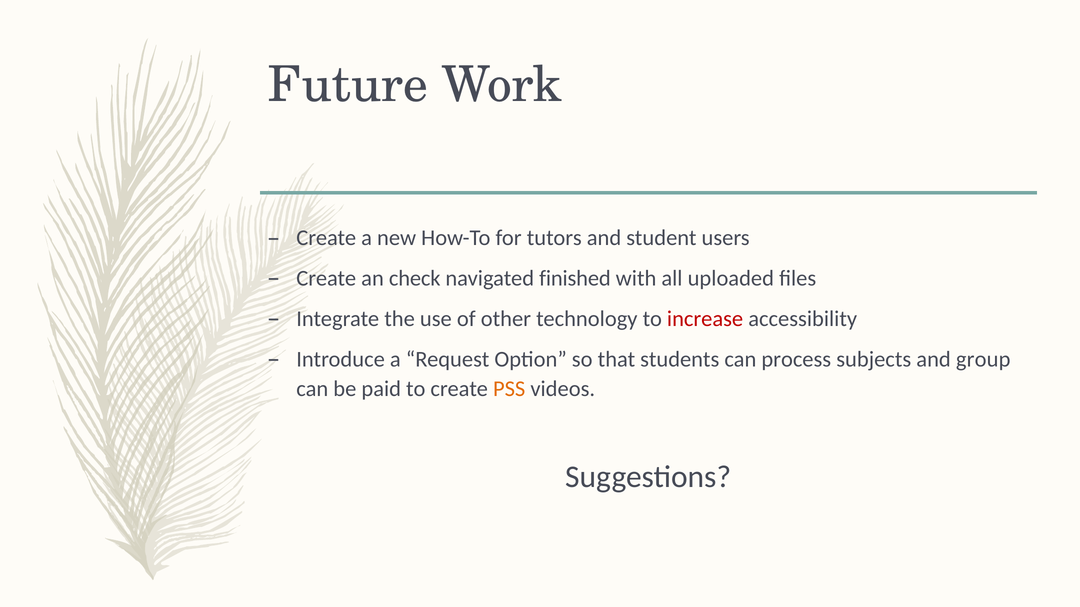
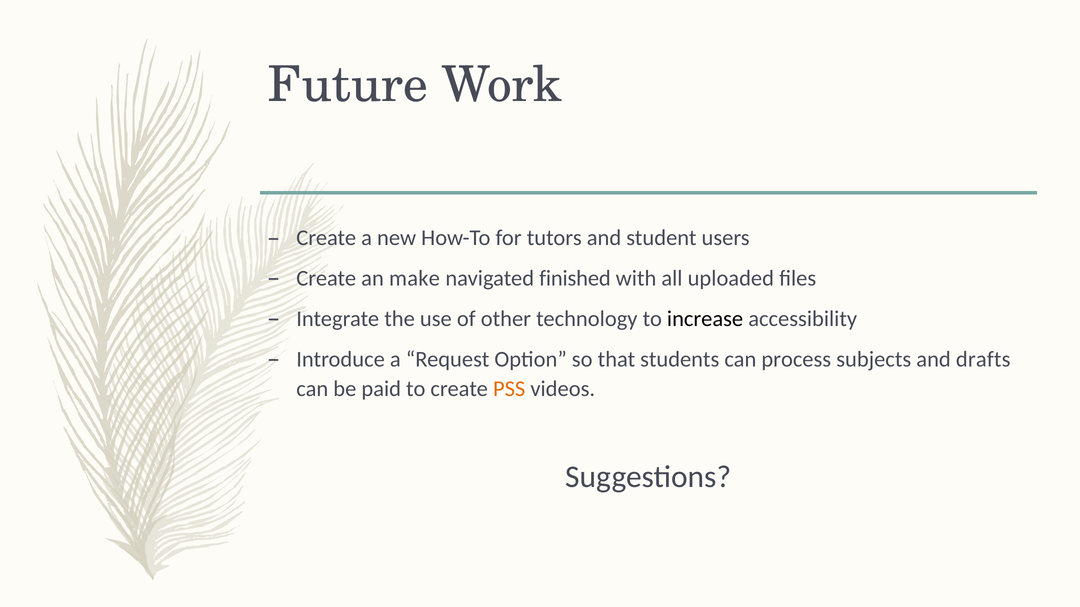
check: check -> make (415, 279)
increase colour: red -> black (705, 319)
group: group -> drafts (983, 359)
